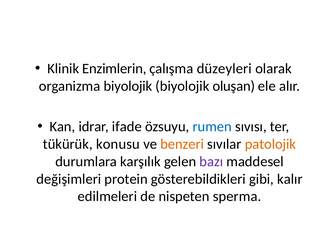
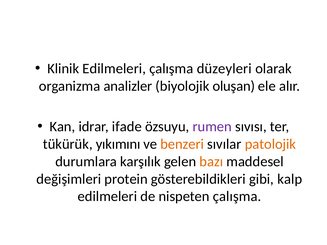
Klinik Enzimlerin: Enzimlerin -> Edilmeleri (114, 69)
organizma biyolojik: biyolojik -> analizler (128, 86)
rumen colour: blue -> purple (212, 127)
konusu: konusu -> yıkımını (118, 144)
bazı colour: purple -> orange (211, 162)
kalır: kalır -> kalp (290, 179)
nispeten sperma: sperma -> çalışma (237, 197)
